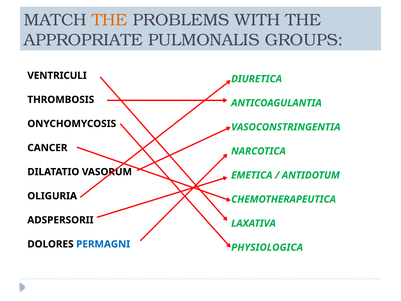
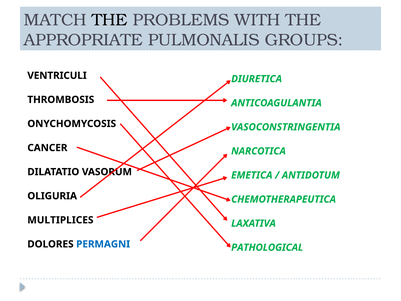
THE colour: orange -> black (110, 20)
ADSPERSORII: ADSPERSORII -> MULTIPLICES (60, 220)
PHYSIOLOGICA: PHYSIOLOGICA -> PATHOLOGICAL (267, 247)
